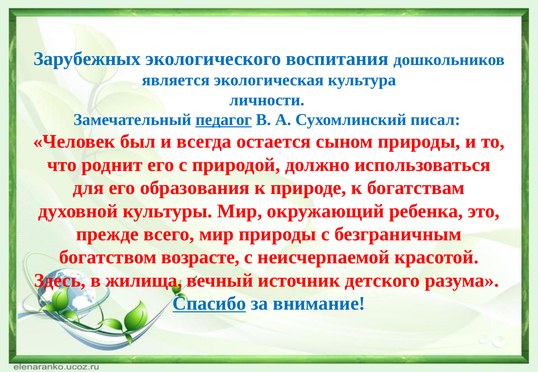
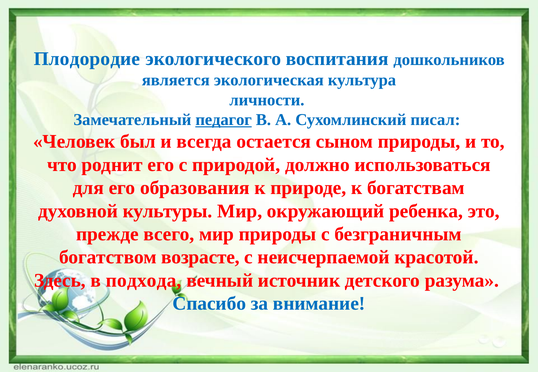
Зарубежных: Зарубежных -> Плодородие (87, 59)
жилища: жилища -> подхода (144, 281)
Спасибо underline: present -> none (209, 304)
